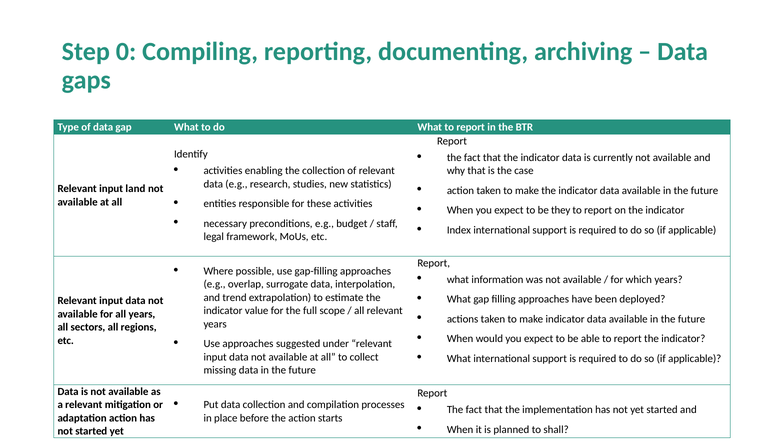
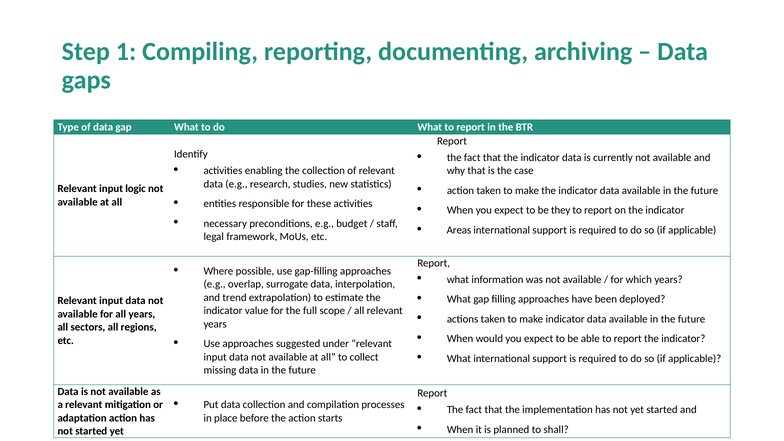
0: 0 -> 1 (126, 52)
land: land -> logic (136, 189)
Index: Index -> Areas (459, 230)
